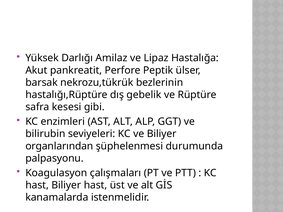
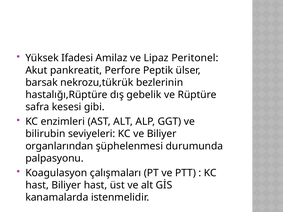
Darlığı: Darlığı -> Ifadesi (77, 58)
Hastalığa: Hastalığa -> Peritonel (195, 58)
